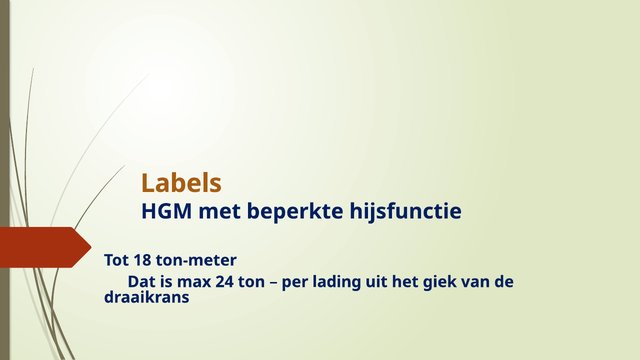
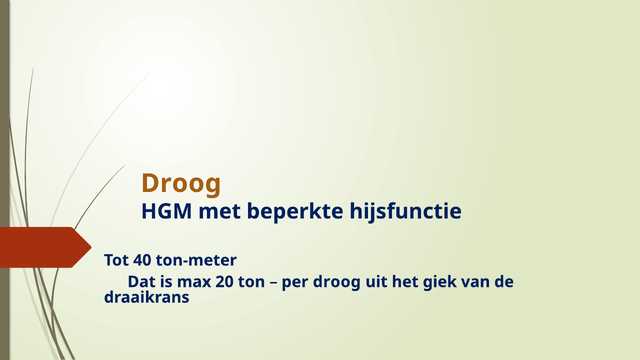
Labels: Labels -> Droog (181, 183)
18: 18 -> 40 (142, 260)
24: 24 -> 20 (225, 282)
per lading: lading -> droog (337, 282)
